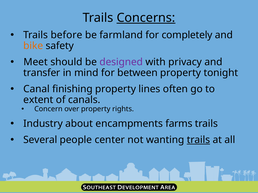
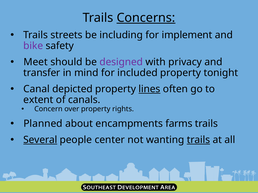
before: before -> streets (67, 35)
farmland: farmland -> including (121, 35)
completely: completely -> implement (187, 35)
bike colour: orange -> purple (33, 46)
between: between -> included (137, 73)
finishing: finishing -> depicted (72, 89)
lines underline: none -> present (149, 89)
Industry: Industry -> Planned (43, 124)
Several underline: none -> present (40, 140)
